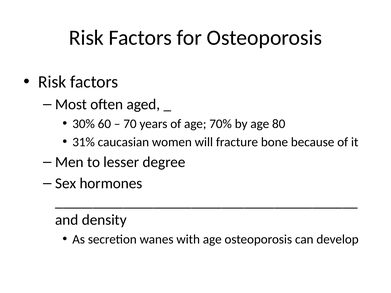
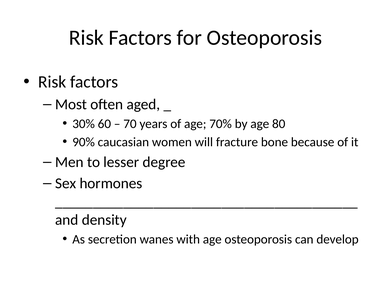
31%: 31% -> 90% (84, 142)
